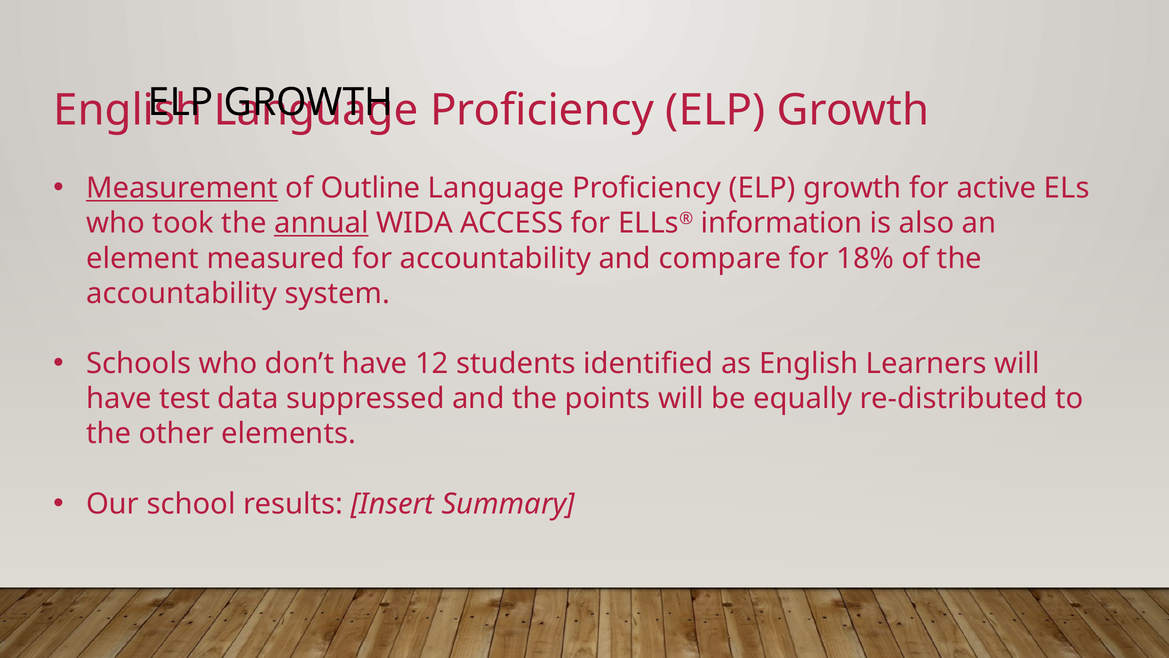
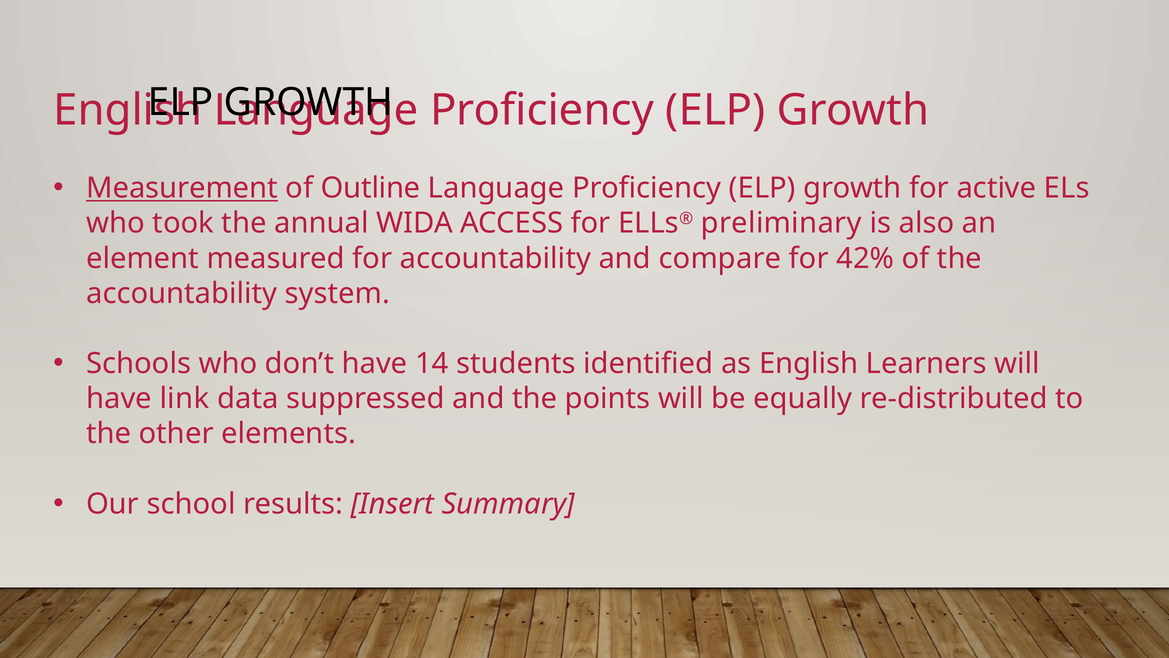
annual underline: present -> none (321, 223)
information: information -> preliminary (781, 223)
18%: 18% -> 42% (865, 258)
12: 12 -> 14 (432, 363)
test: test -> link (184, 398)
